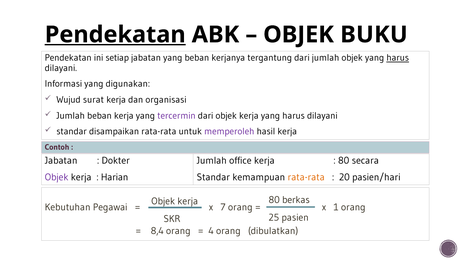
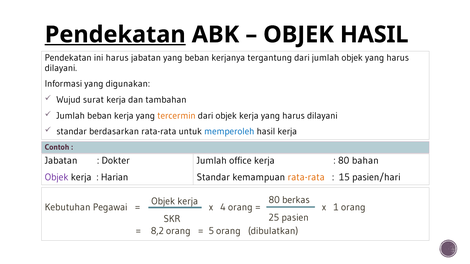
OBJEK BUKU: BUKU -> HASIL (374, 35)
ini setiap: setiap -> harus (117, 58)
harus underline: present -> none (398, 58)
organisasi: organisasi -> tambahan (166, 100)
tercermin colour: purple -> orange (176, 116)
disampaikan: disampaikan -> berdasarkan (114, 132)
memperoleh colour: purple -> blue (229, 132)
secara: secara -> bahan (365, 161)
20: 20 -> 15 (344, 177)
7: 7 -> 4 (223, 208)
8,4: 8,4 -> 8,2 (157, 231)
4: 4 -> 5 (211, 231)
